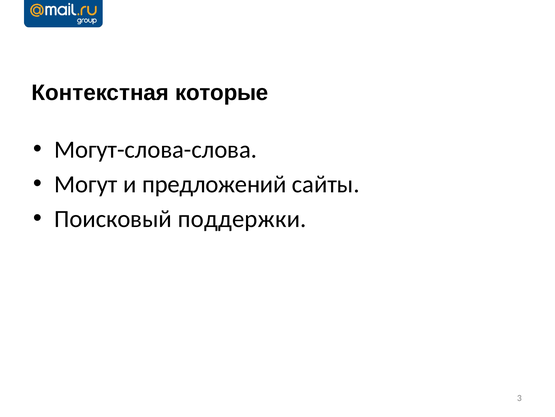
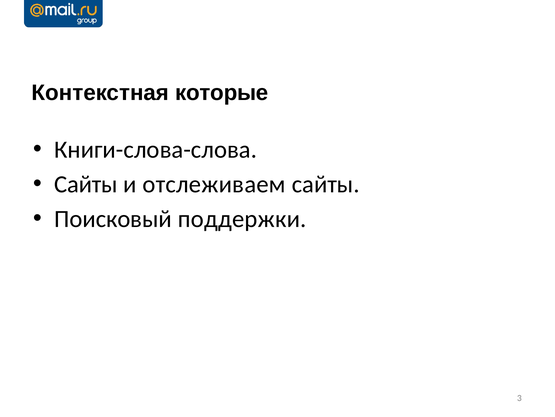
Могут-слова-слова: Могут-слова-слова -> Книги-слова-слова (156, 149)
Могут: Могут -> Сайты (86, 184)
предложений: предложений -> отслеживаем (214, 184)
